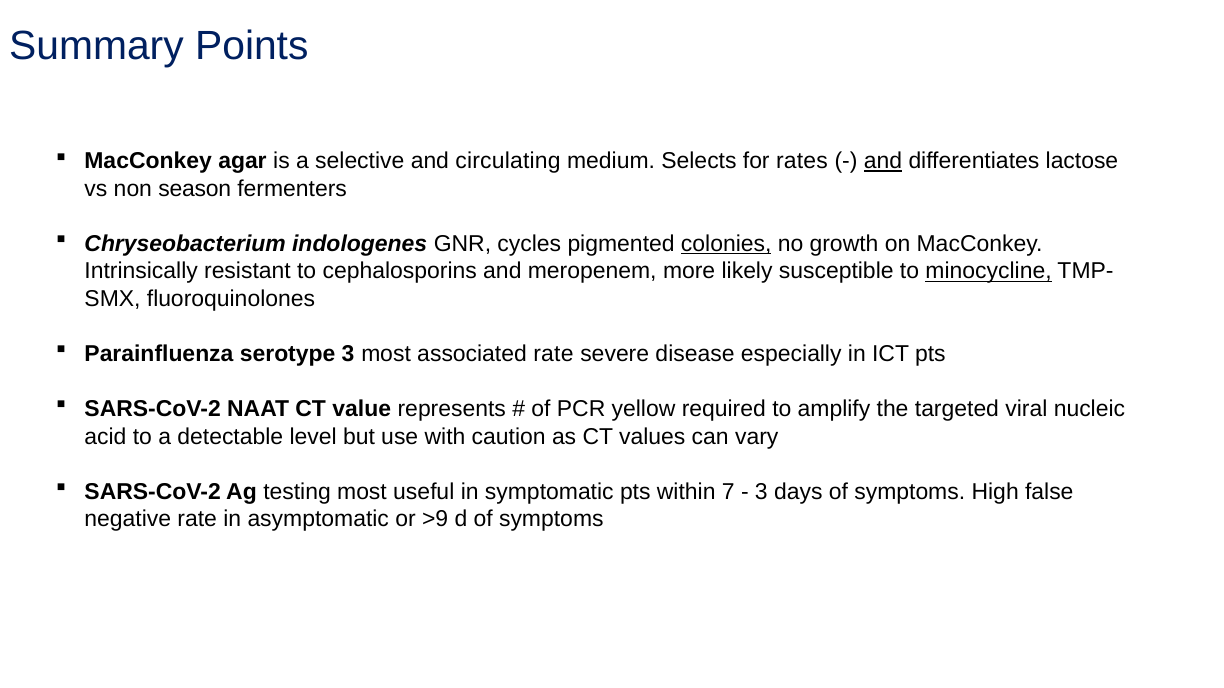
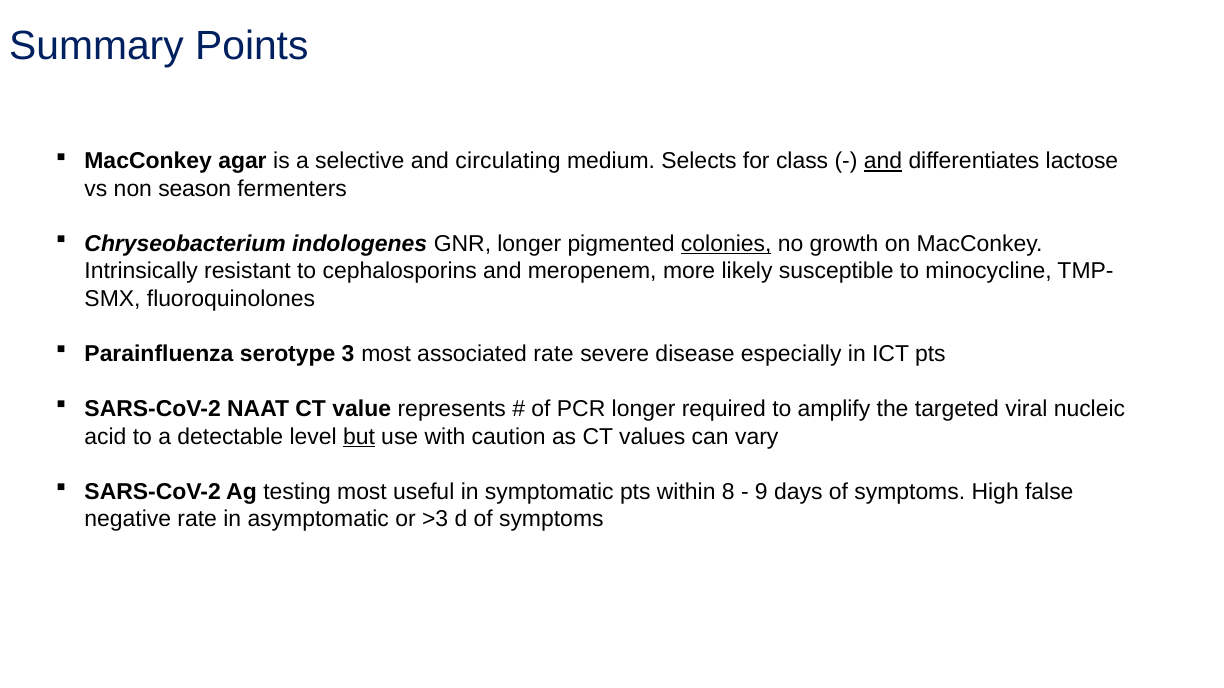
rates: rates -> class (802, 161)
GNR cycles: cycles -> longer (529, 244)
minocycline underline: present -> none (989, 272)
PCR yellow: yellow -> longer (644, 409)
but underline: none -> present (359, 437)
7: 7 -> 8 (728, 492)
3: 3 -> 9 (761, 492)
>9: >9 -> >3 (435, 519)
